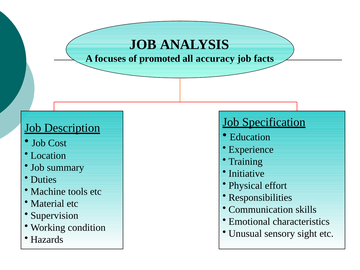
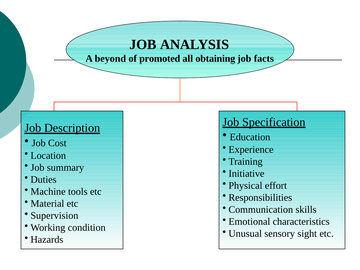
focuses: focuses -> beyond (110, 59)
accuracy: accuracy -> obtaining (215, 59)
